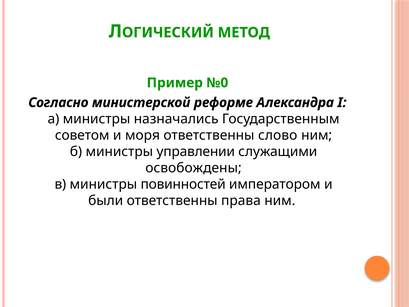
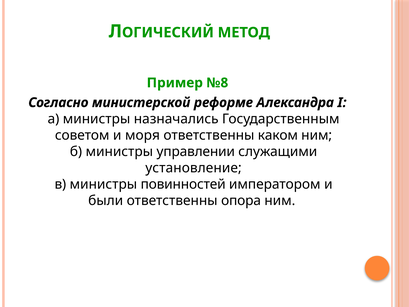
№0: №0 -> №8 (217, 83)
слово: слово -> каком (278, 135)
освобождены: освобождены -> установление (194, 168)
права: права -> опора (241, 201)
